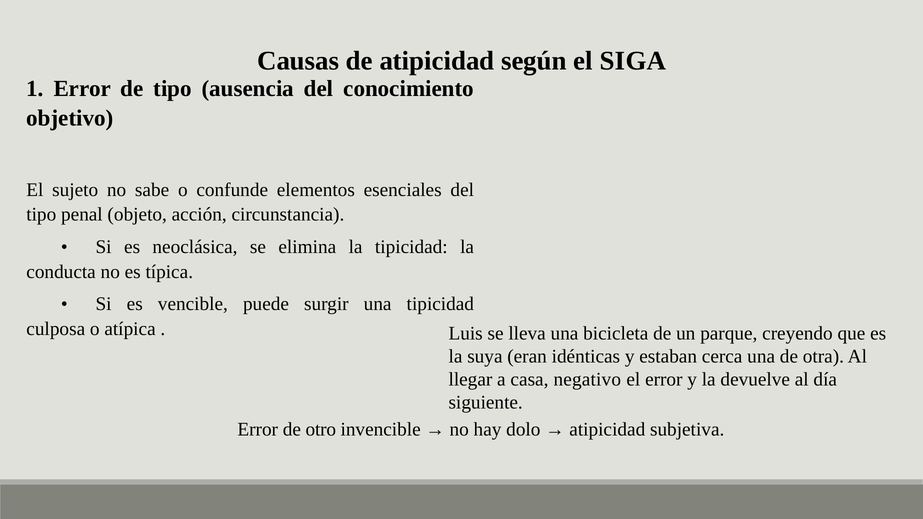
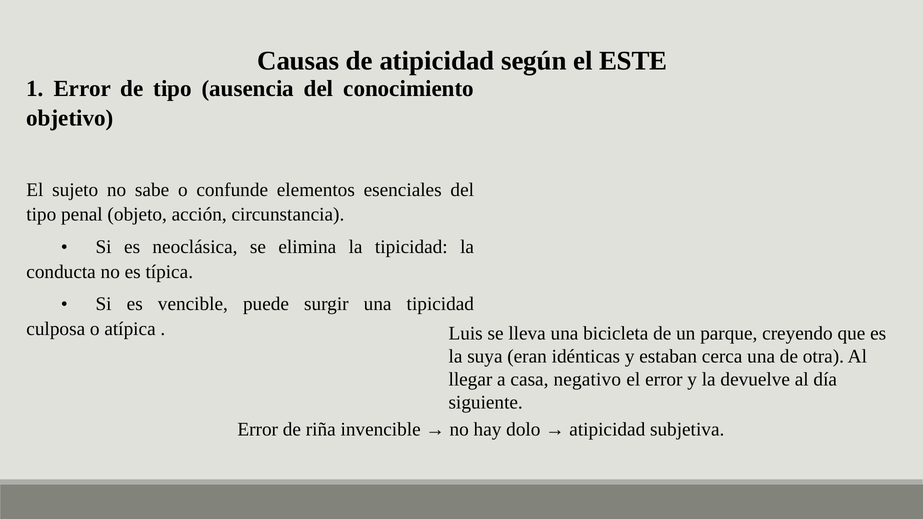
SIGA: SIGA -> ESTE (633, 61)
otro: otro -> riña (321, 430)
